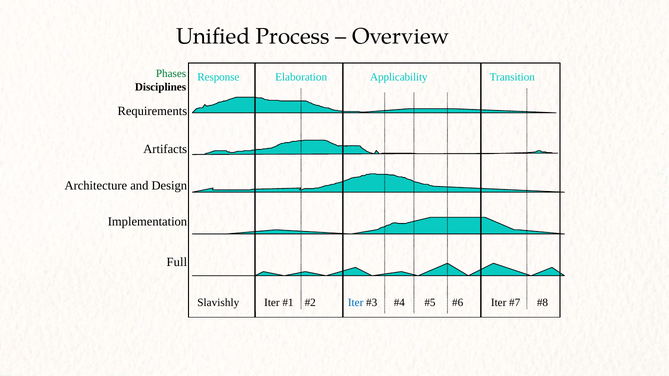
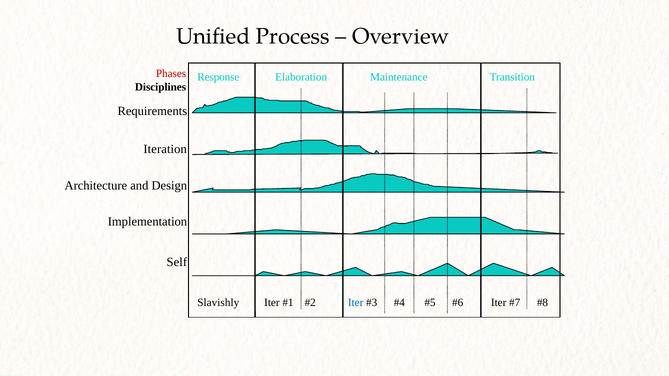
Phases colour: green -> red (171, 74)
Applicability: Applicability -> Maintenance (399, 77)
Artifacts: Artifacts -> Iteration (165, 149)
Full: Full -> Self (177, 262)
